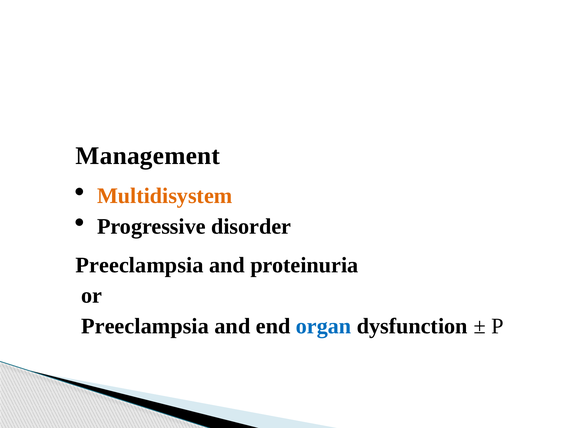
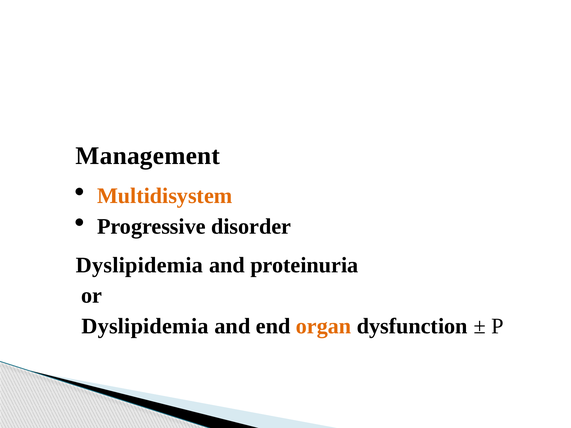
Preeclampsia: Preeclampsia -> Dyslipidemia (139, 265)
Preeclampsia: Preeclampsia -> Dyslipidemia (145, 326)
organ colour: blue -> orange (324, 326)
